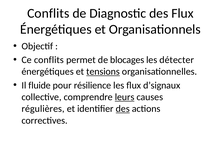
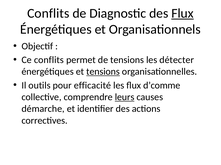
Flux underline: none -> present (182, 13)
de blocages: blocages -> tensions (127, 60)
fluide: fluide -> outils (40, 86)
résilience: résilience -> efficacité (92, 86)
d’signaux: d’signaux -> d’comme (162, 86)
régulières: régulières -> démarche (43, 109)
des underline: present -> none (123, 109)
